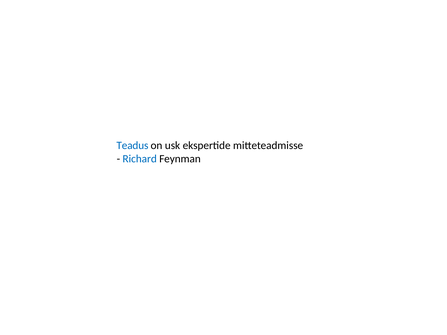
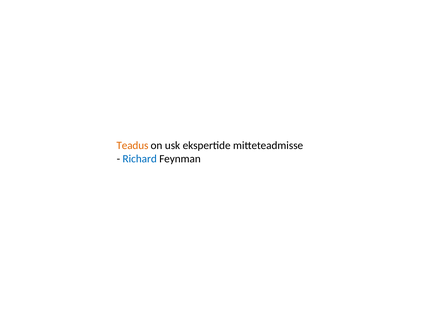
Teadus colour: blue -> orange (132, 146)
